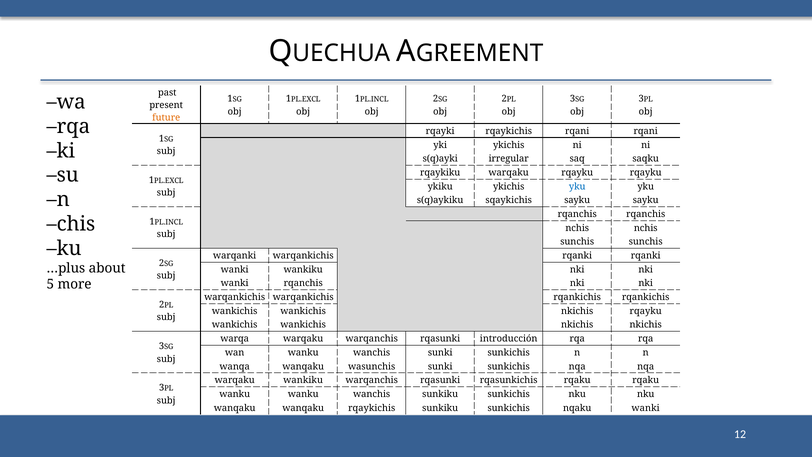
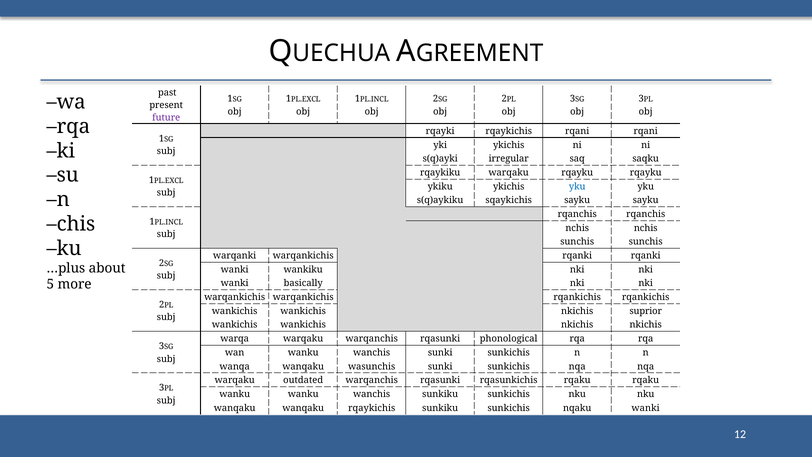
future colour: orange -> purple (166, 118)
wanki rqanchis: rqanchis -> basically (303, 283)
nkichis rqayku: rqayku -> suprior (646, 311)
introducción: introducción -> phonological (509, 339)
warqaku wankiku: wankiku -> outdated (303, 380)
